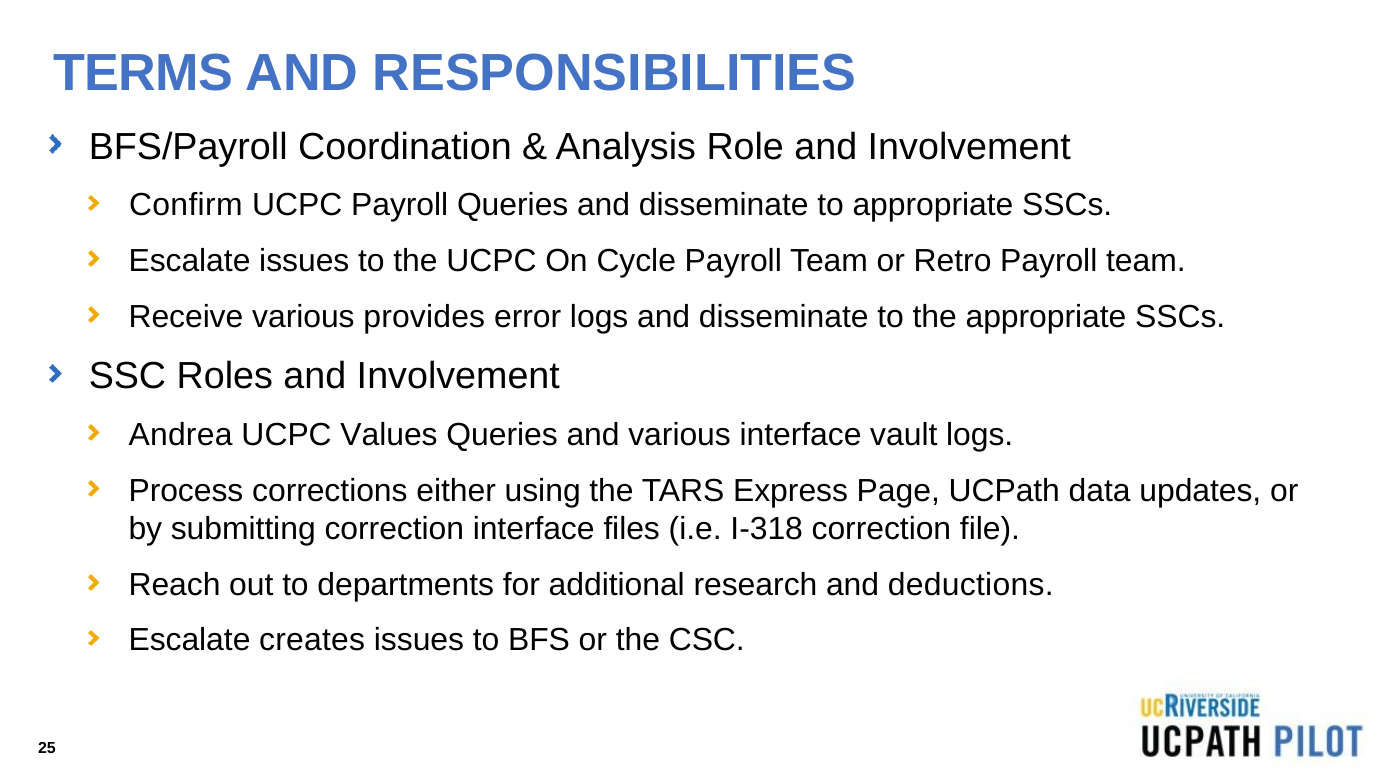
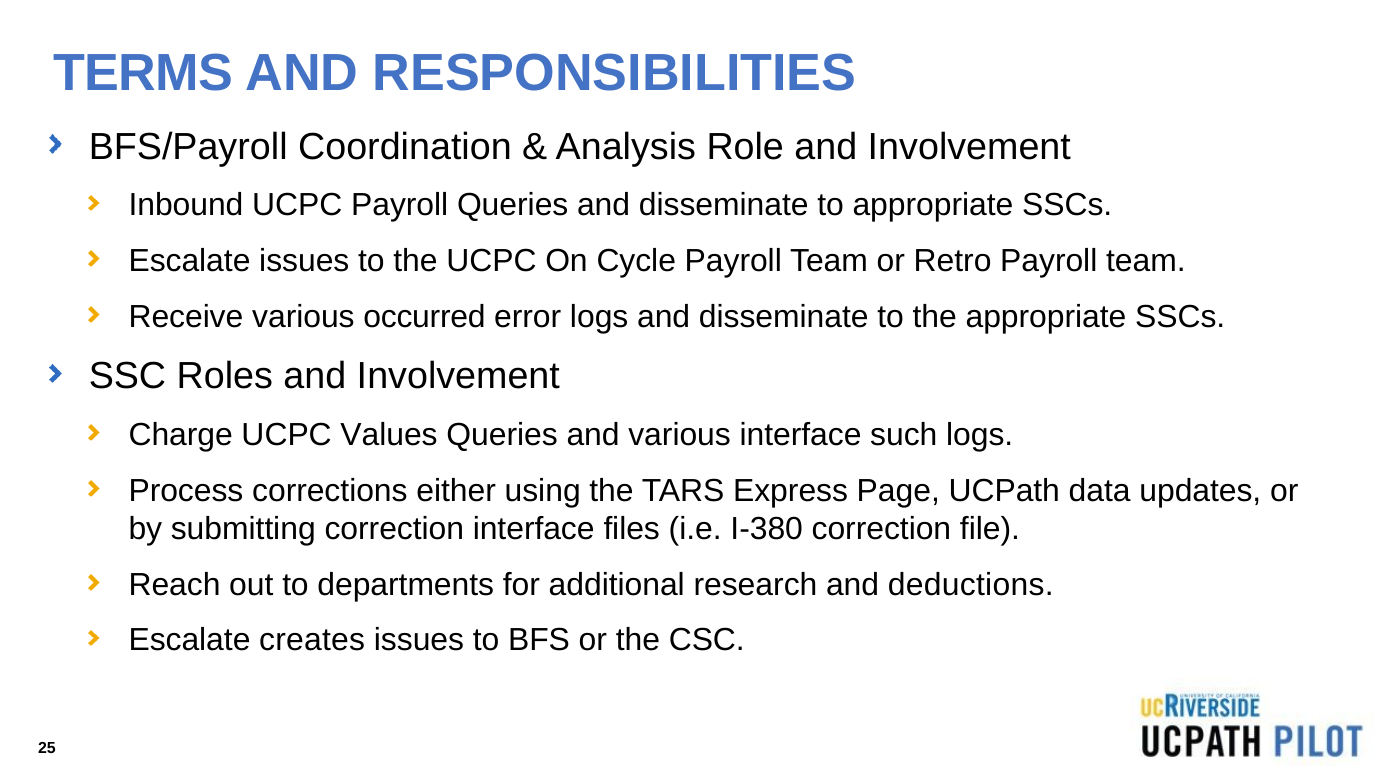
Confirm: Confirm -> Inbound (186, 205)
provides: provides -> occurred (424, 317)
Andrea: Andrea -> Charge (181, 435)
vault: vault -> such (904, 435)
I-318: I-318 -> I-380 (767, 529)
